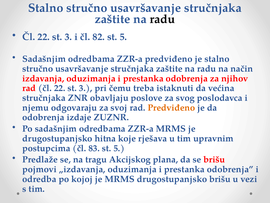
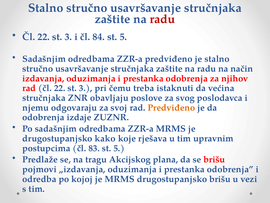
radu colour: black -> red (162, 19)
82: 82 -> 84 (99, 37)
hitna: hitna -> kako (105, 138)
